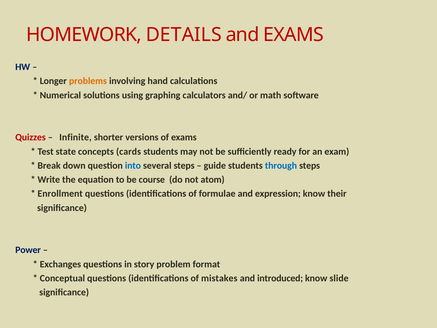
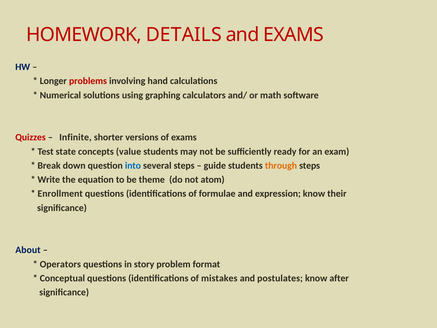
problems colour: orange -> red (88, 81)
cards: cards -> value (129, 151)
through colour: blue -> orange (281, 165)
course: course -> theme (152, 180)
Power: Power -> About (28, 250)
Exchanges: Exchanges -> Operators (60, 264)
introduced: introduced -> postulates (280, 278)
slide: slide -> after (339, 278)
